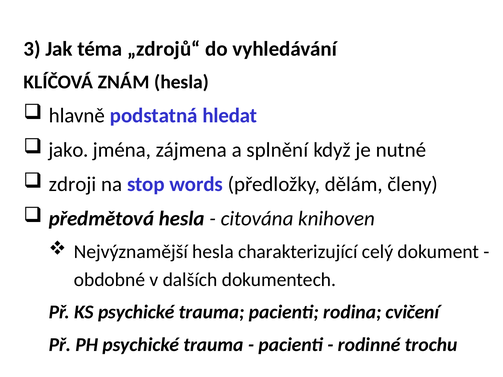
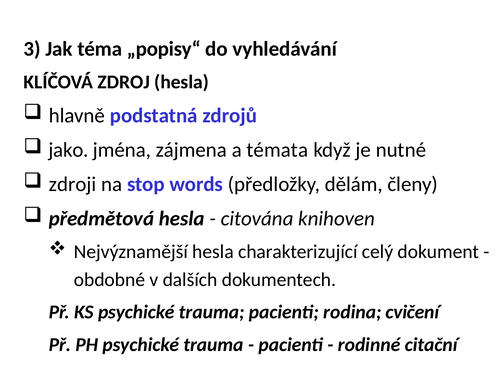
„zdrojů“: „zdrojů“ -> „popisy“ (164, 49)
ZNÁM: ZNÁM -> ZDROJ (124, 82)
hledat: hledat -> zdrojů (230, 116)
splnění: splnění -> témata (277, 150)
trochu: trochu -> citační (431, 345)
